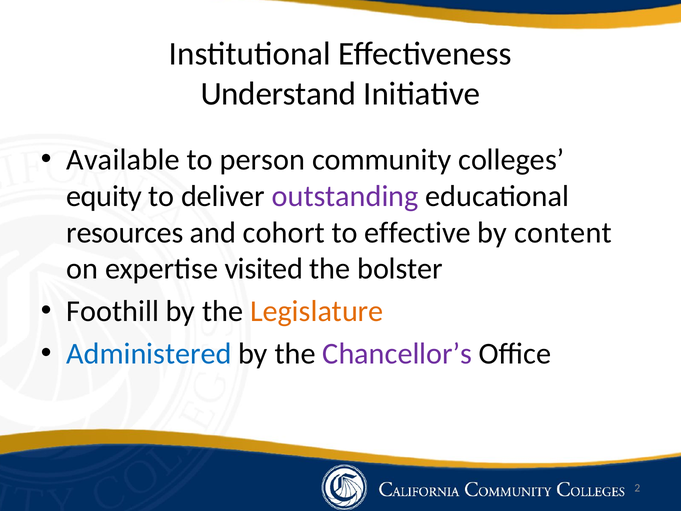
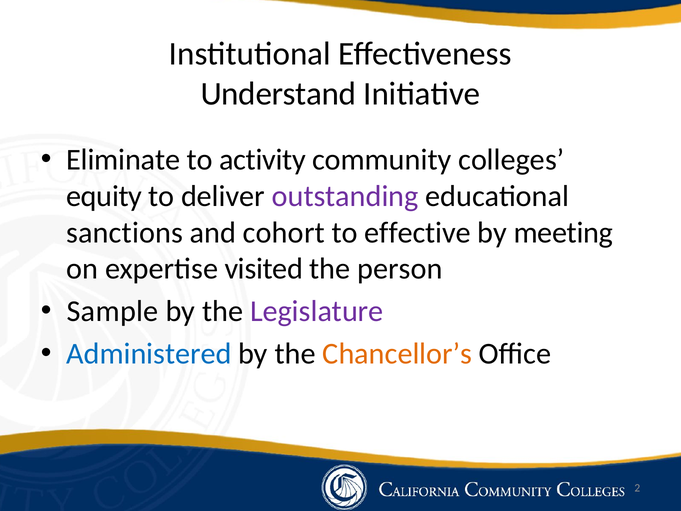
Available: Available -> Eliminate (123, 160)
person: person -> activity (263, 160)
resources: resources -> sanctions (125, 233)
content: content -> meeting (563, 233)
bolster: bolster -> person (400, 269)
Foothill: Foothill -> Sample (113, 311)
Legislature colour: orange -> purple (317, 311)
Chancellor’s colour: purple -> orange (397, 354)
